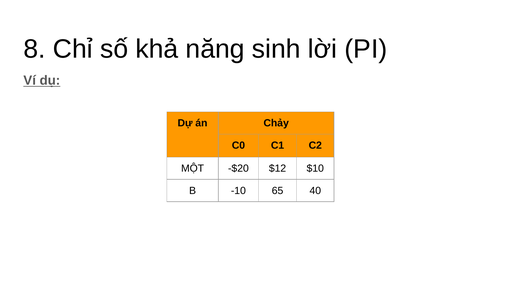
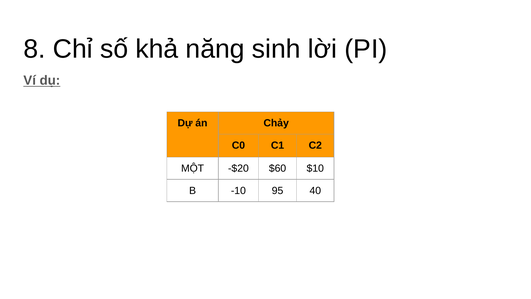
$12: $12 -> $60 (278, 168)
65: 65 -> 95 (278, 190)
